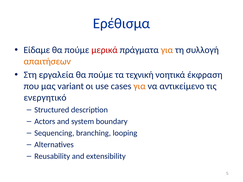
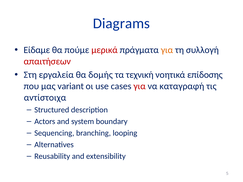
Ερέθισμα: Ερέθισμα -> Diagrams (121, 24)
απαιτήσεων colour: orange -> red (47, 61)
πούμε: πούμε -> δομής (101, 75)
έκφραση: έκφραση -> επίδοσης (205, 75)
για colour: orange -> red (140, 86)
αντικείμενο: αντικείμενο -> καταγραφή (182, 86)
ενεργητικό: ενεργητικό -> αντίστοιχα (45, 98)
